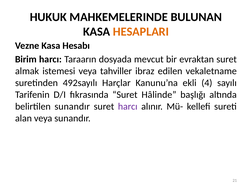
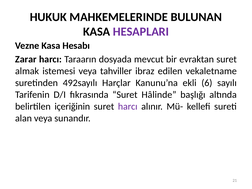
HESAPLARI colour: orange -> purple (141, 32)
Birim: Birim -> Zarar (26, 59)
4: 4 -> 6 (207, 83)
belirtilen sunandır: sunandır -> içeriğinin (72, 106)
